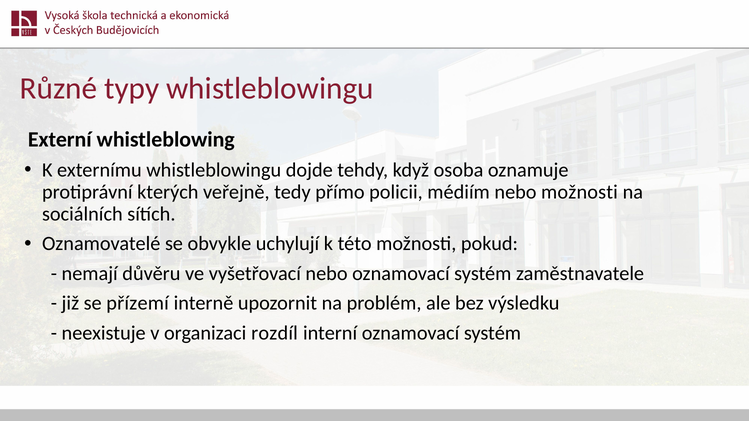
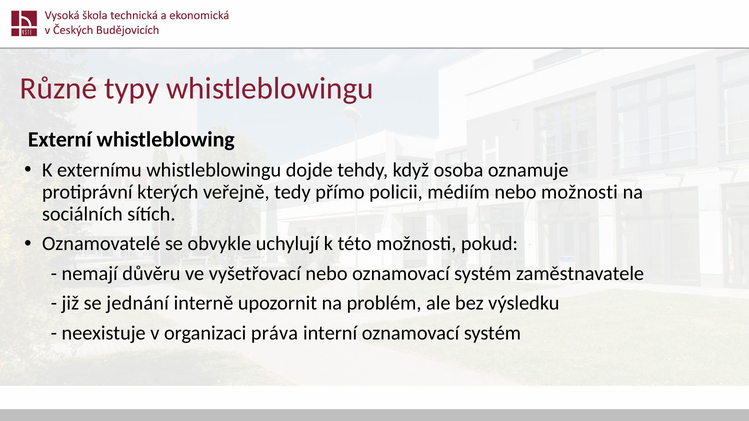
přízemí: přízemí -> jednání (138, 303)
rozdíl: rozdíl -> práva (275, 333)
